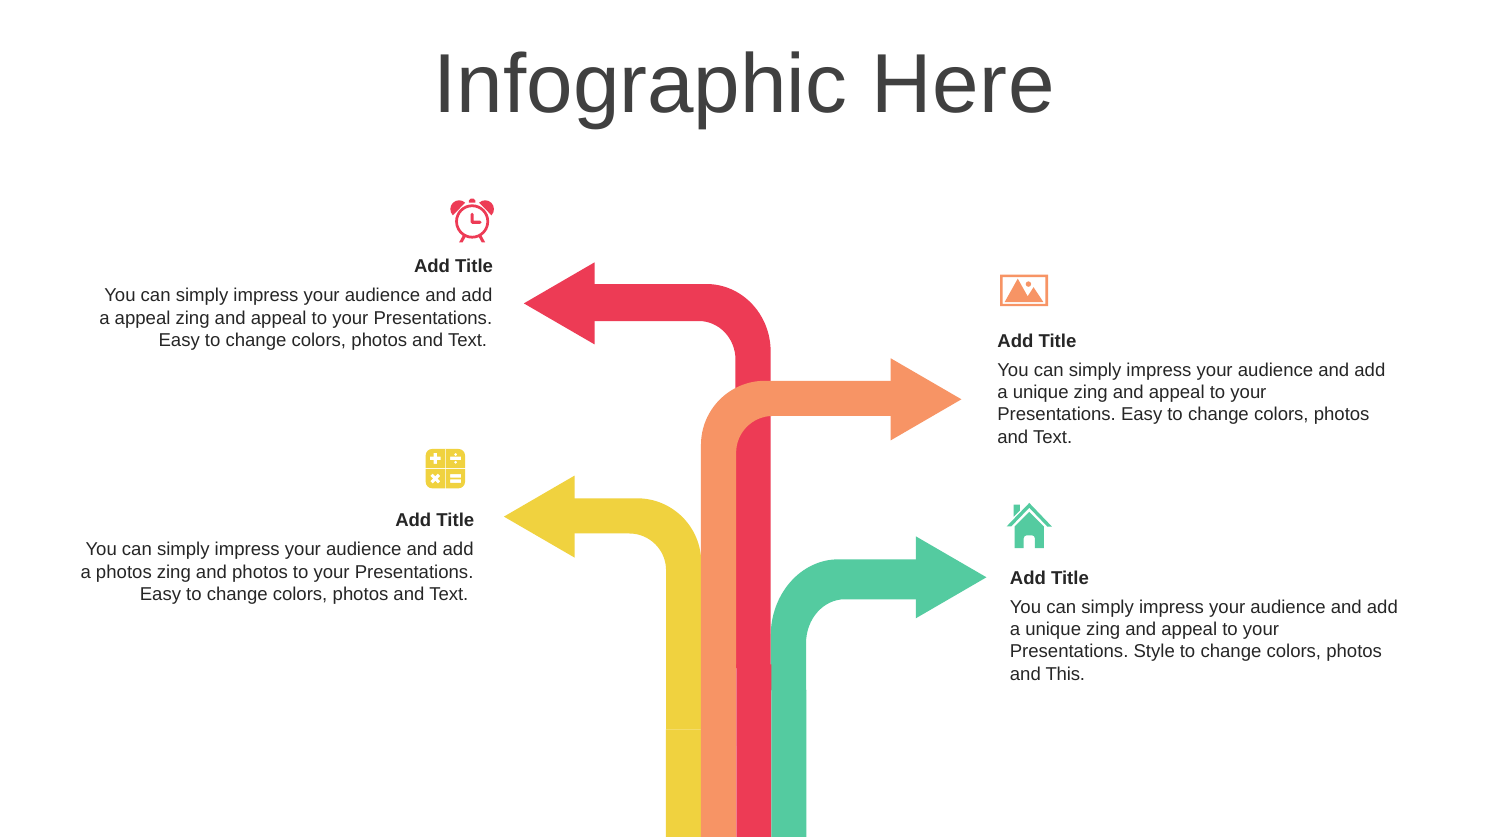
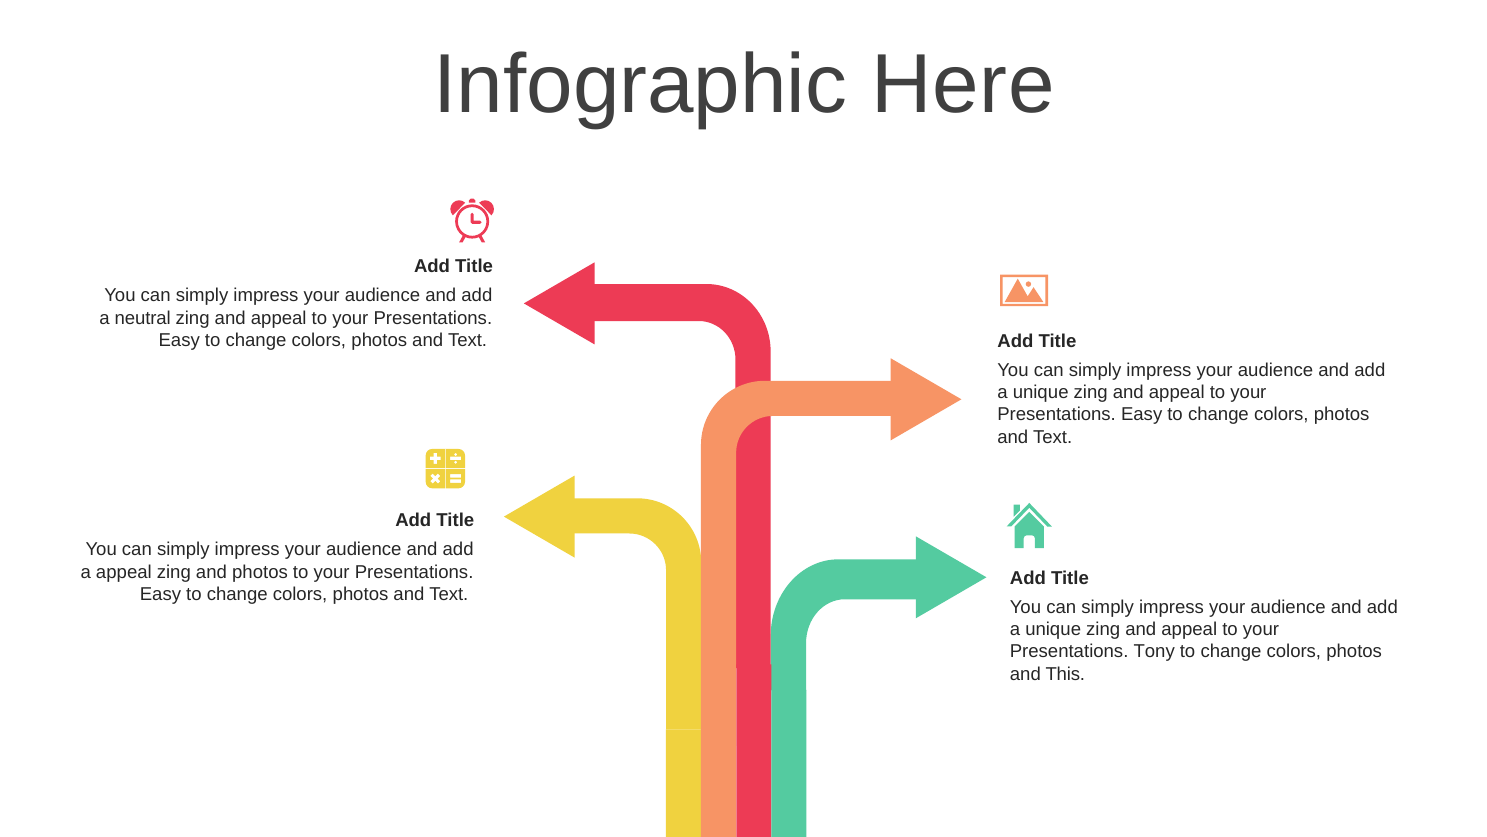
a appeal: appeal -> neutral (143, 318)
a photos: photos -> appeal (124, 572)
Style: Style -> Tony (1154, 651)
